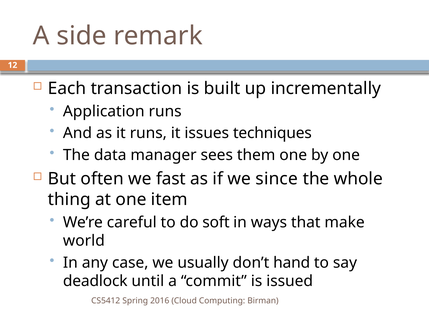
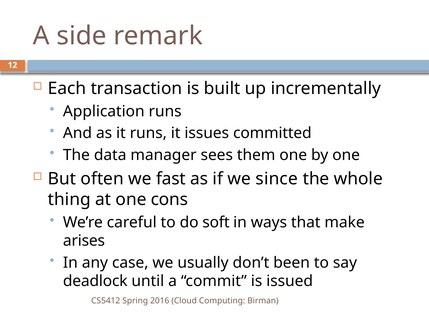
techniques: techniques -> committed (272, 133)
item: item -> cons (169, 200)
world: world -> arises (84, 241)
hand: hand -> been (292, 263)
